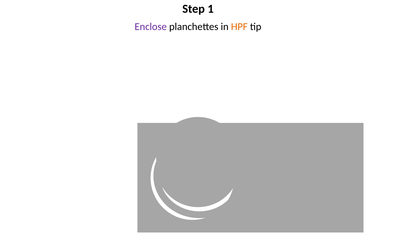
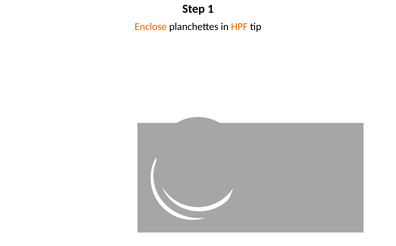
Enclose colour: purple -> orange (151, 27)
